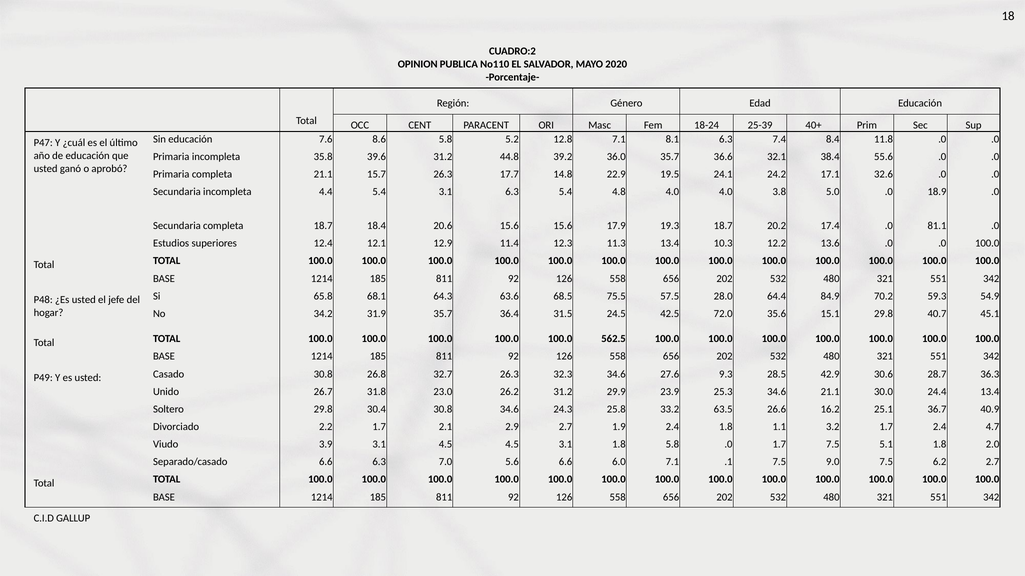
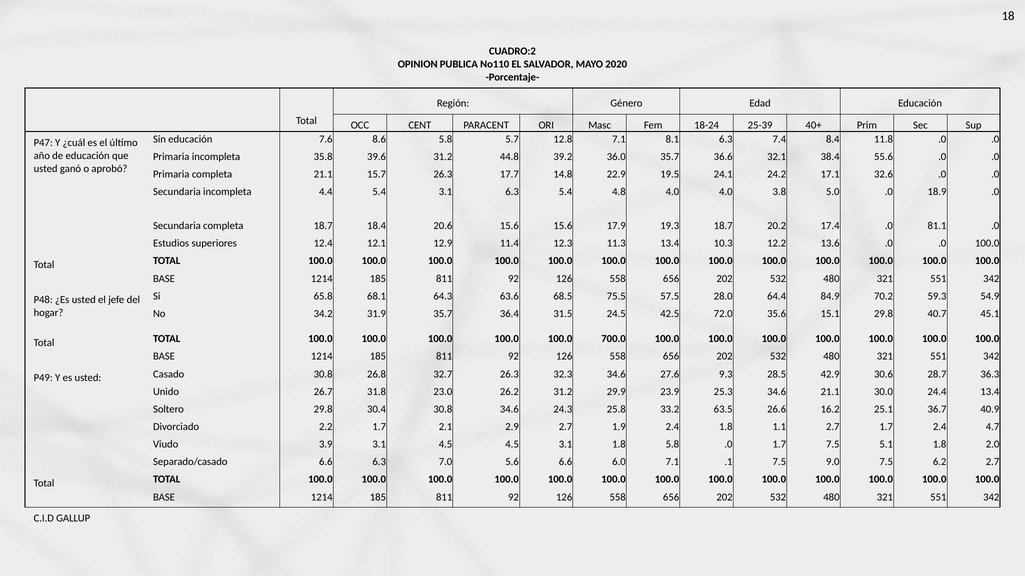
5.2: 5.2 -> 5.7 (512, 139)
562.5: 562.5 -> 700.0 (614, 339)
1.1 3.2: 3.2 -> 2.7 (833, 427)
